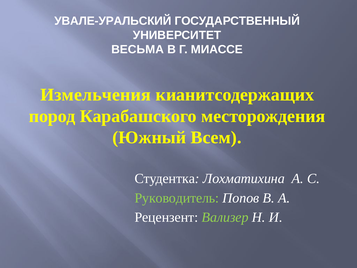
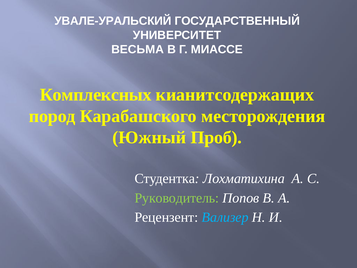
Измельчения: Измельчения -> Комплексных (96, 95)
Всем: Всем -> Проб (216, 137)
Вализер colour: light green -> light blue (225, 217)
